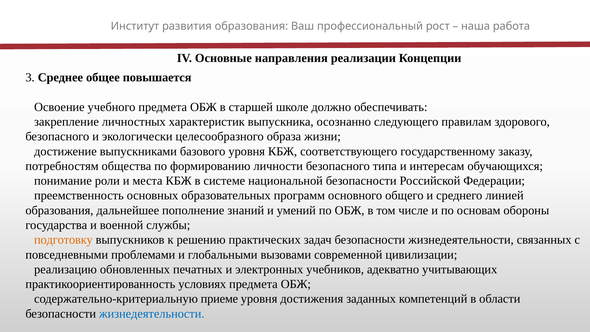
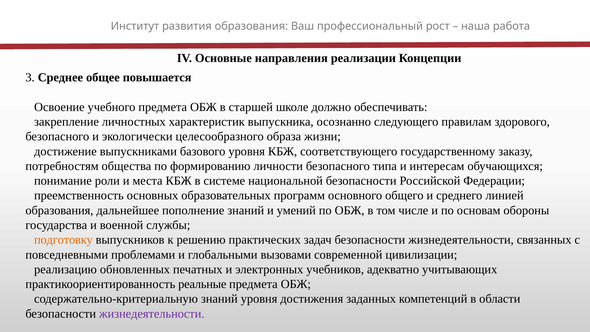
условиях: условиях -> реальные (202, 284)
содержательно-критериальную приеме: приеме -> знаний (219, 299)
жизнедеятельности colour: blue -> purple (152, 314)
